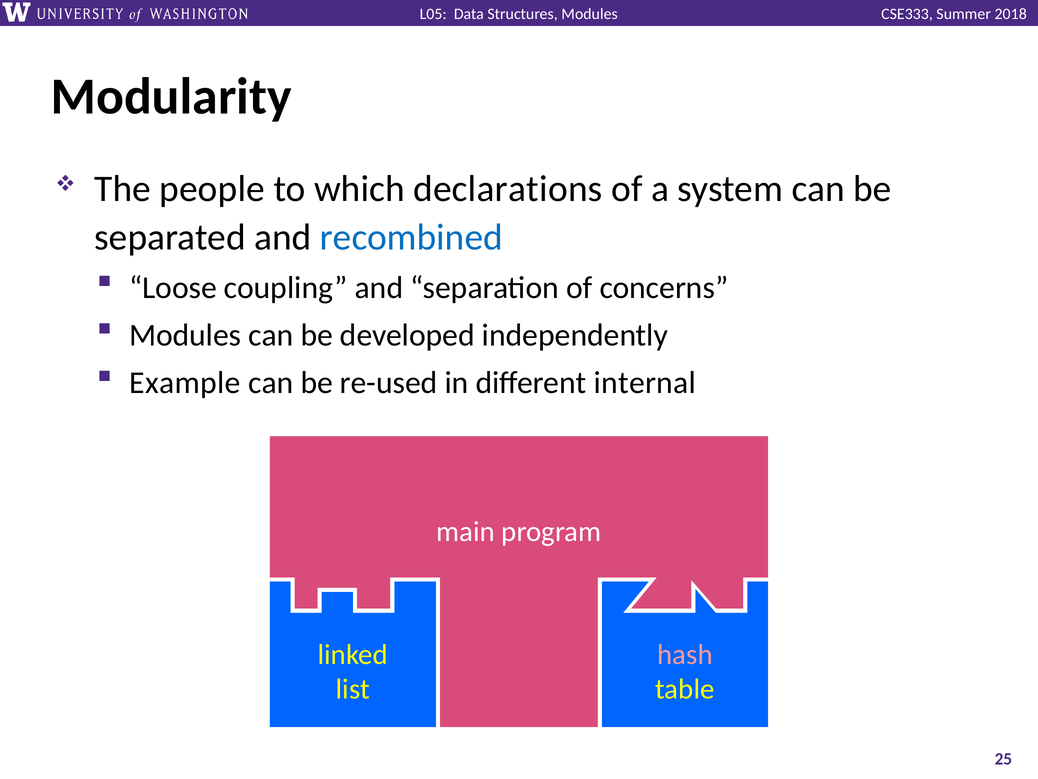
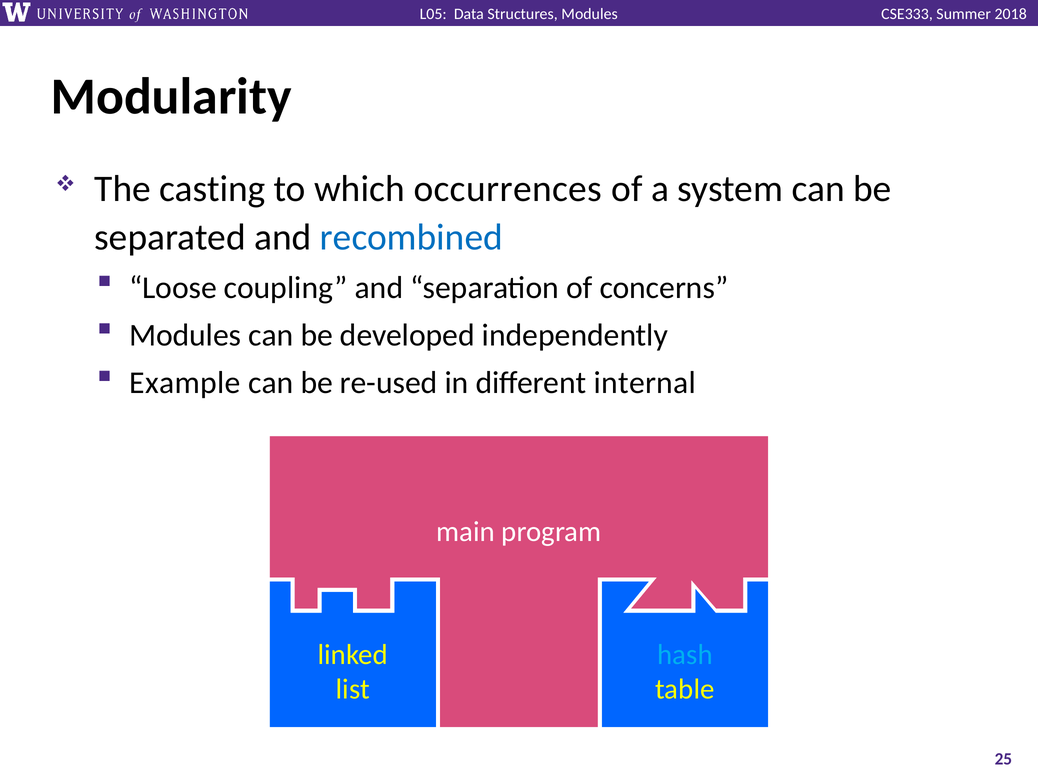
people: people -> casting (212, 189)
declarations: declarations -> occurrences (508, 189)
hash colour: pink -> light blue (685, 654)
